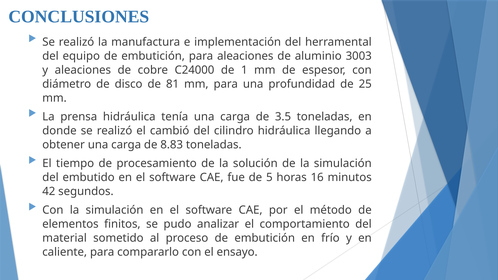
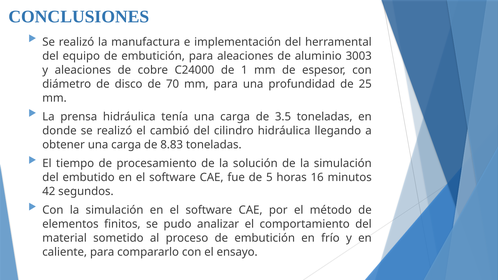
81: 81 -> 70 (173, 84)
